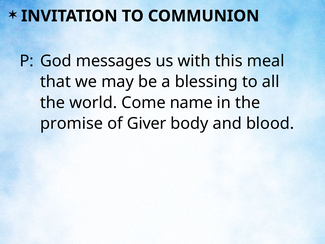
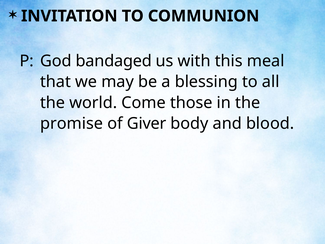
messages: messages -> bandaged (114, 61)
name: name -> those (191, 103)
